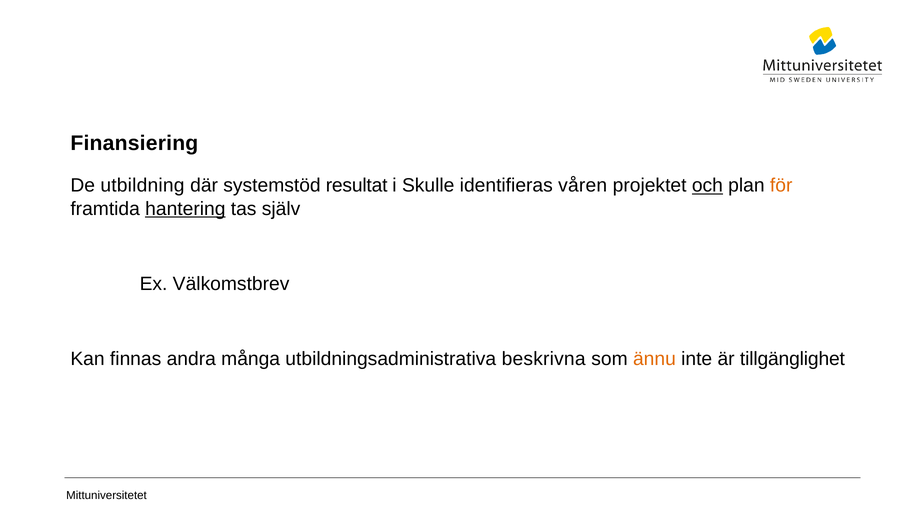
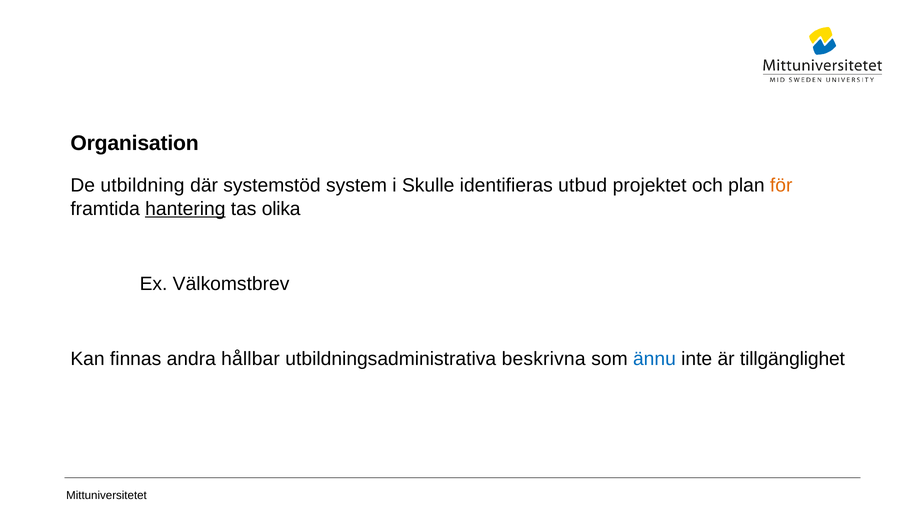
Finansiering: Finansiering -> Organisation (135, 144)
resultat: resultat -> system (357, 186)
våren: våren -> utbud (583, 186)
och underline: present -> none (707, 186)
själv: själv -> olika (281, 209)
många: många -> hållbar (251, 359)
ännu colour: orange -> blue (654, 359)
